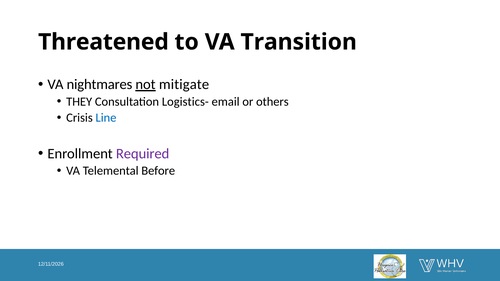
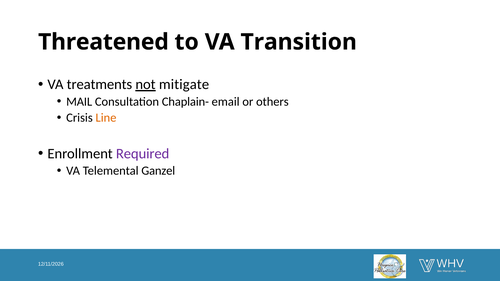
nightmares: nightmares -> treatments (99, 85)
THEY: THEY -> MAIL (79, 102)
Logistics-: Logistics- -> Chaplain- (185, 102)
Line colour: blue -> orange (106, 118)
Before: Before -> Ganzel (158, 171)
